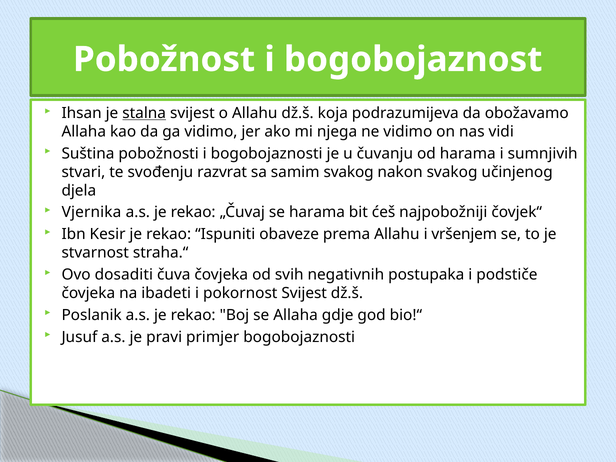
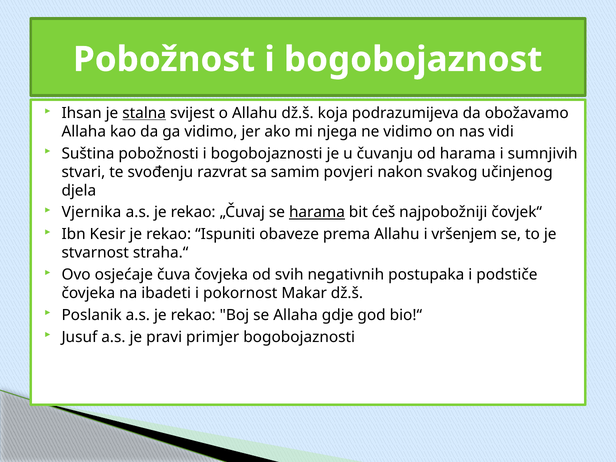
samim svakog: svakog -> povjeri (349, 172)
harama underline: none -> present (317, 212)
dosaditi: dosaditi -> osjećaje (124, 275)
pokornost Svijest: Svijest -> Makar (304, 293)
